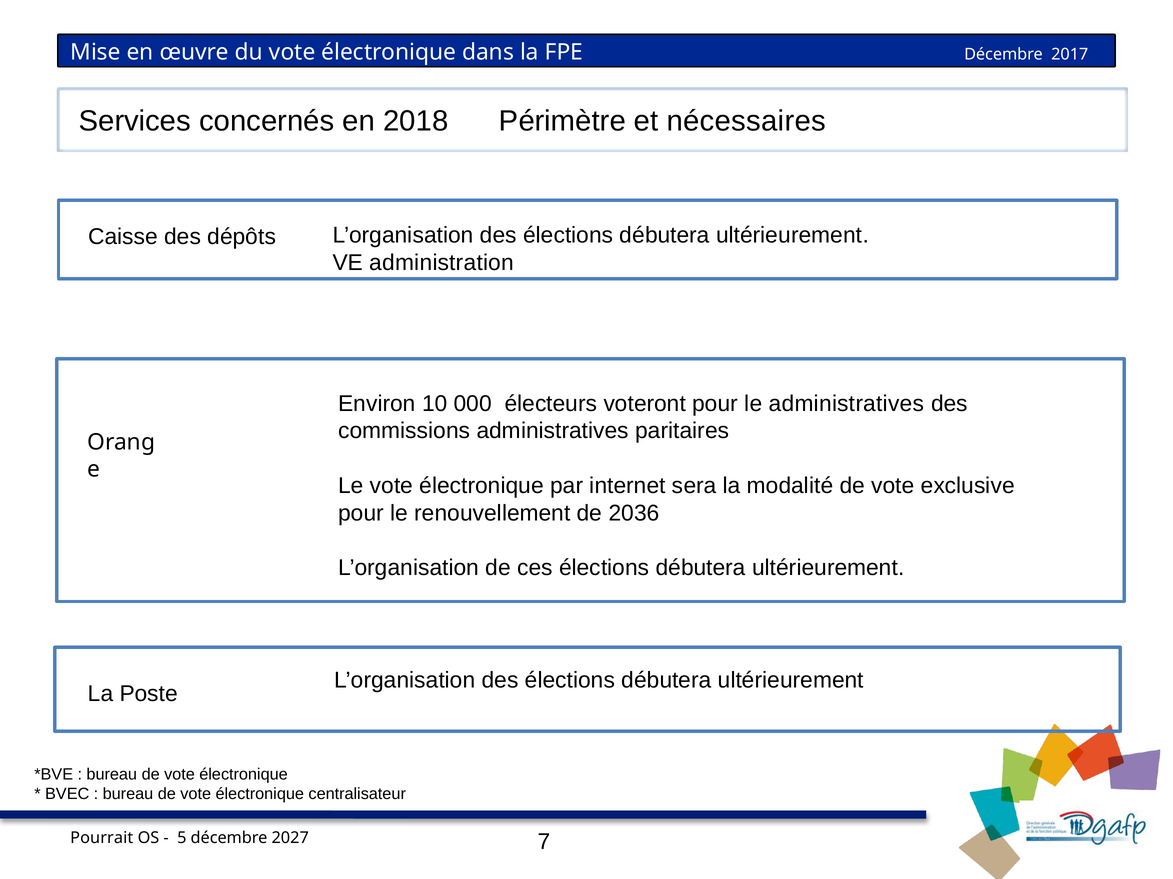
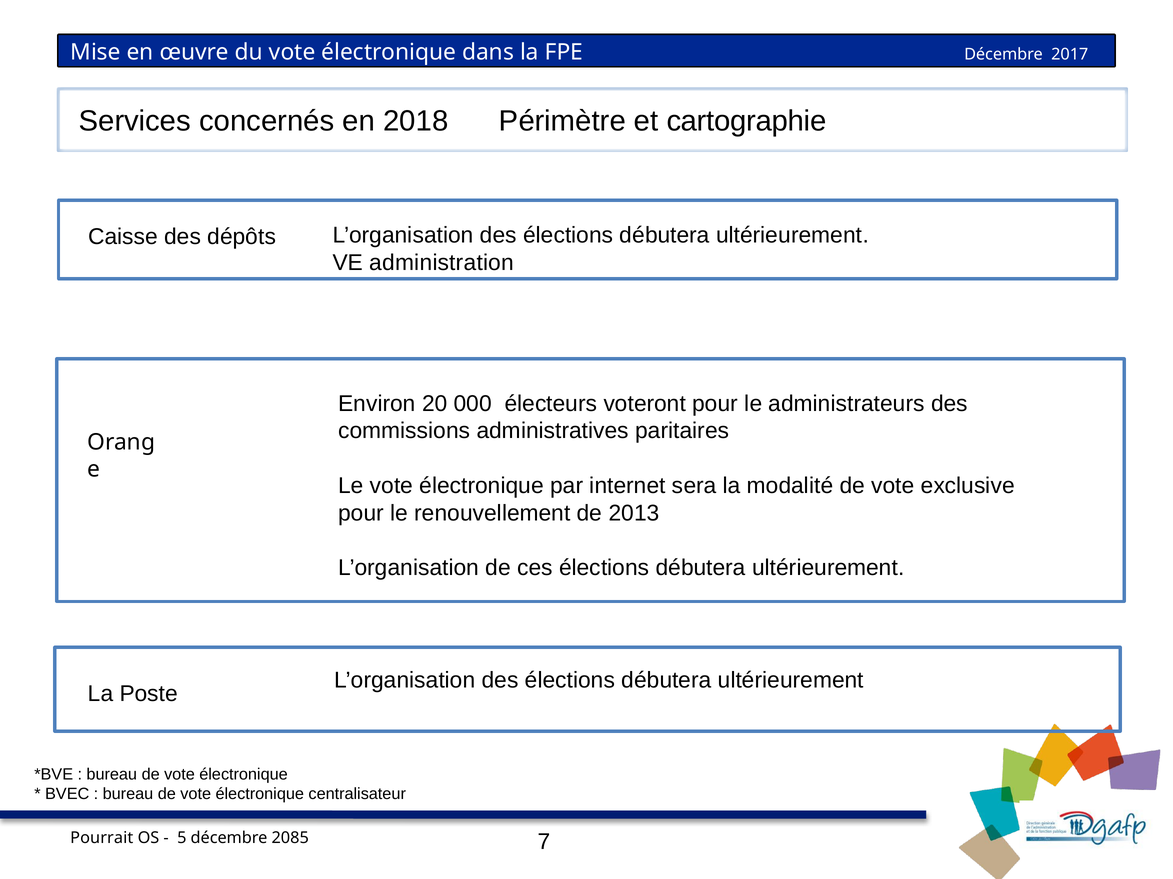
nécessaires: nécessaires -> cartographie (746, 121)
10: 10 -> 20 (435, 404)
le administratives: administratives -> administrateurs (847, 404)
2036: 2036 -> 2013 (634, 513)
2027: 2027 -> 2085 (290, 839)
